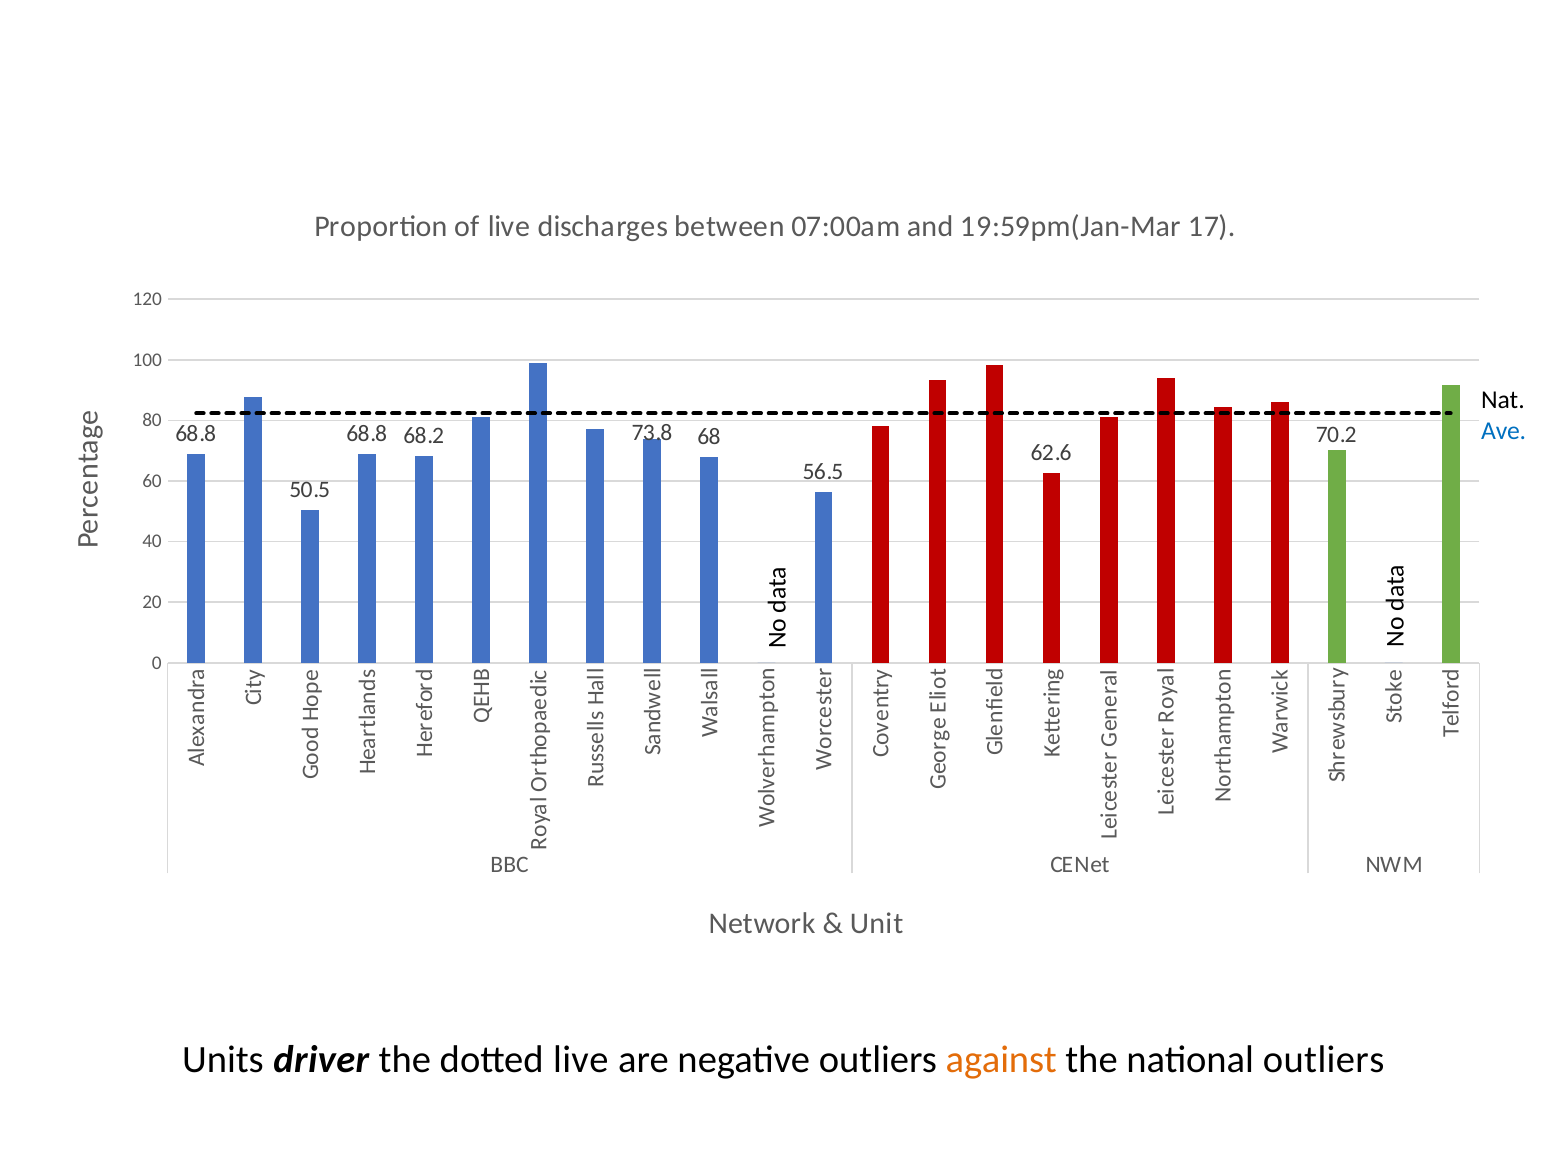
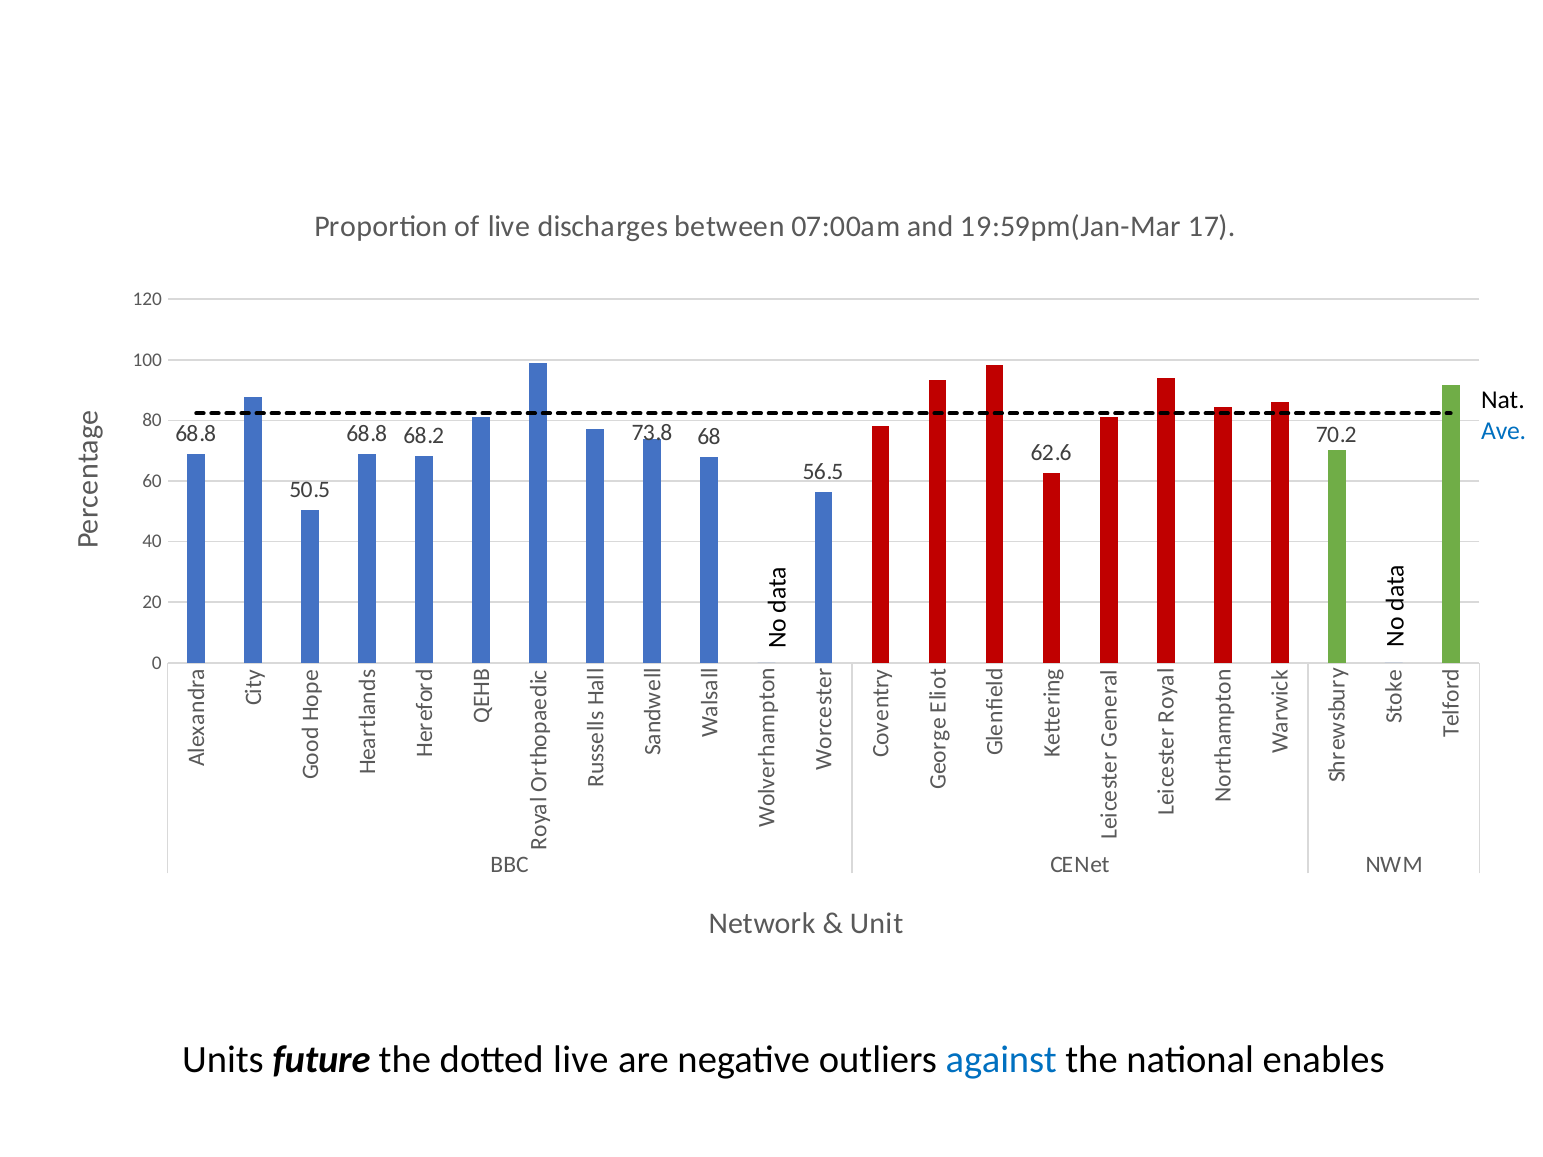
driver: driver -> future (322, 1060)
against colour: orange -> blue (1001, 1060)
national outliers: outliers -> enables (1324, 1060)
